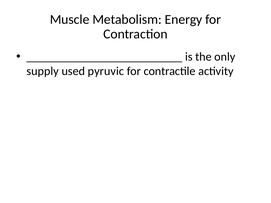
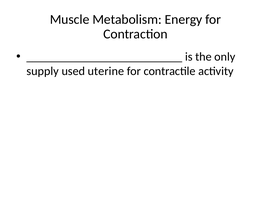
pyruvic: pyruvic -> uterine (106, 71)
